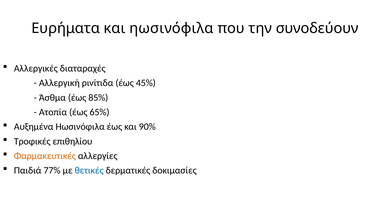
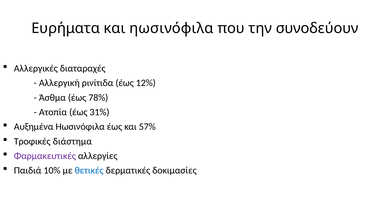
45%: 45% -> 12% (146, 83)
85%: 85% -> 78% (98, 98)
65%: 65% -> 31% (99, 112)
90%: 90% -> 57% (147, 127)
επιθηλίου: επιθηλίου -> διάστημα (72, 142)
Φαρμακευτικές colour: orange -> purple (45, 156)
77%: 77% -> 10% (52, 171)
